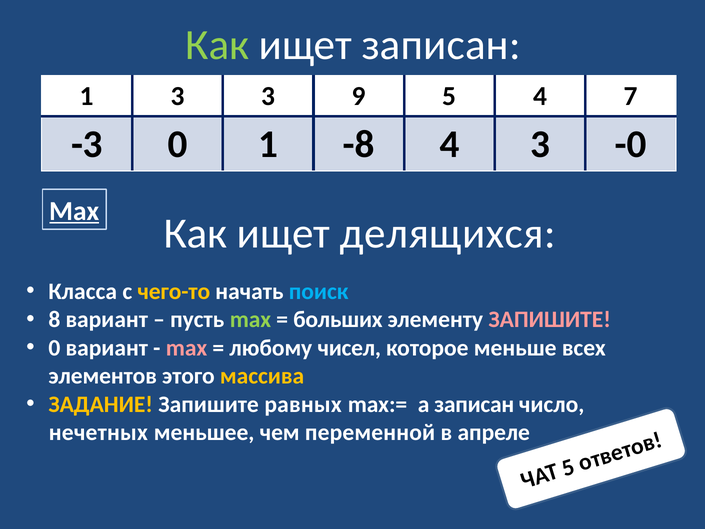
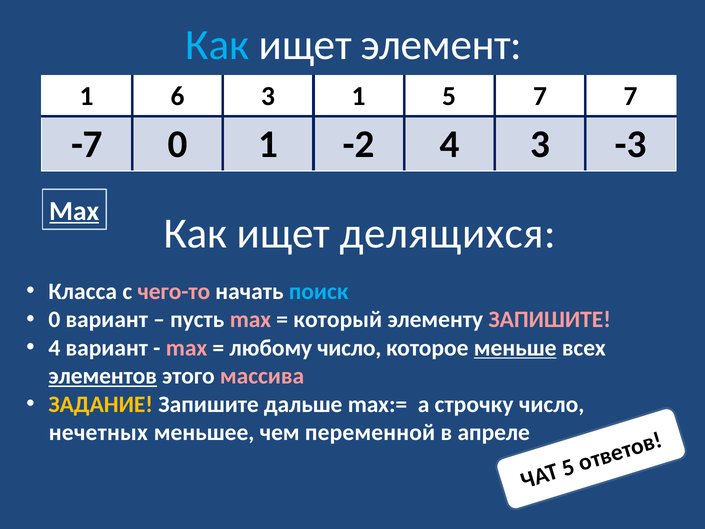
Как colour: light green -> light blue (217, 45)
ищет записан: записан -> элемент (441, 45)
1 3: 3 -> 6 (178, 96)
3 9: 9 -> 1 (359, 96)
5 4: 4 -> 7 (540, 96)
-3: -3 -> -7 (87, 144)
-8: -8 -> -2 (359, 144)
-0: -0 -> -3 (631, 144)
чего-то colour: yellow -> pink (174, 291)
8: 8 -> 0 (54, 320)
max colour: light green -> pink (250, 320)
больших: больших -> который (338, 320)
0: 0 -> 4 (54, 348)
любому чисел: чисел -> число (349, 348)
меньше underline: none -> present (515, 348)
элементов underline: none -> present (103, 376)
массива colour: yellow -> pink (262, 376)
равных: равных -> дальше (303, 404)
а записан: записан -> строчку (474, 404)
